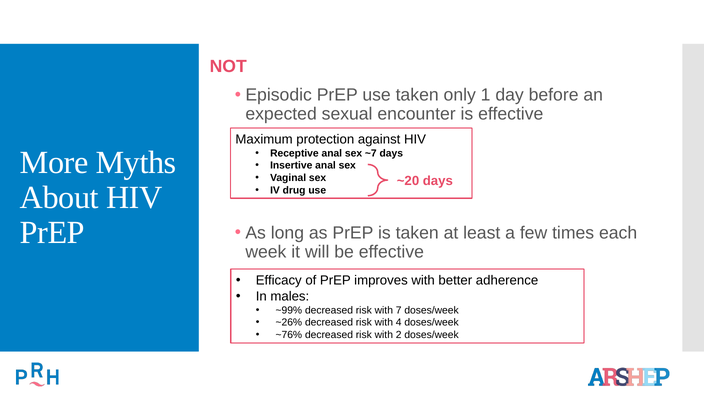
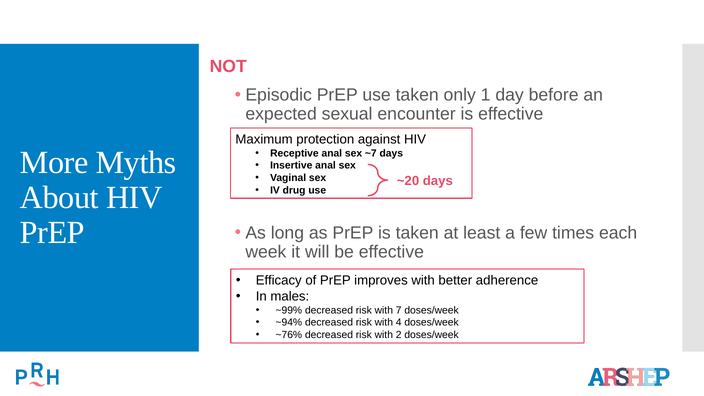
~26%: ~26% -> ~94% (289, 323)
